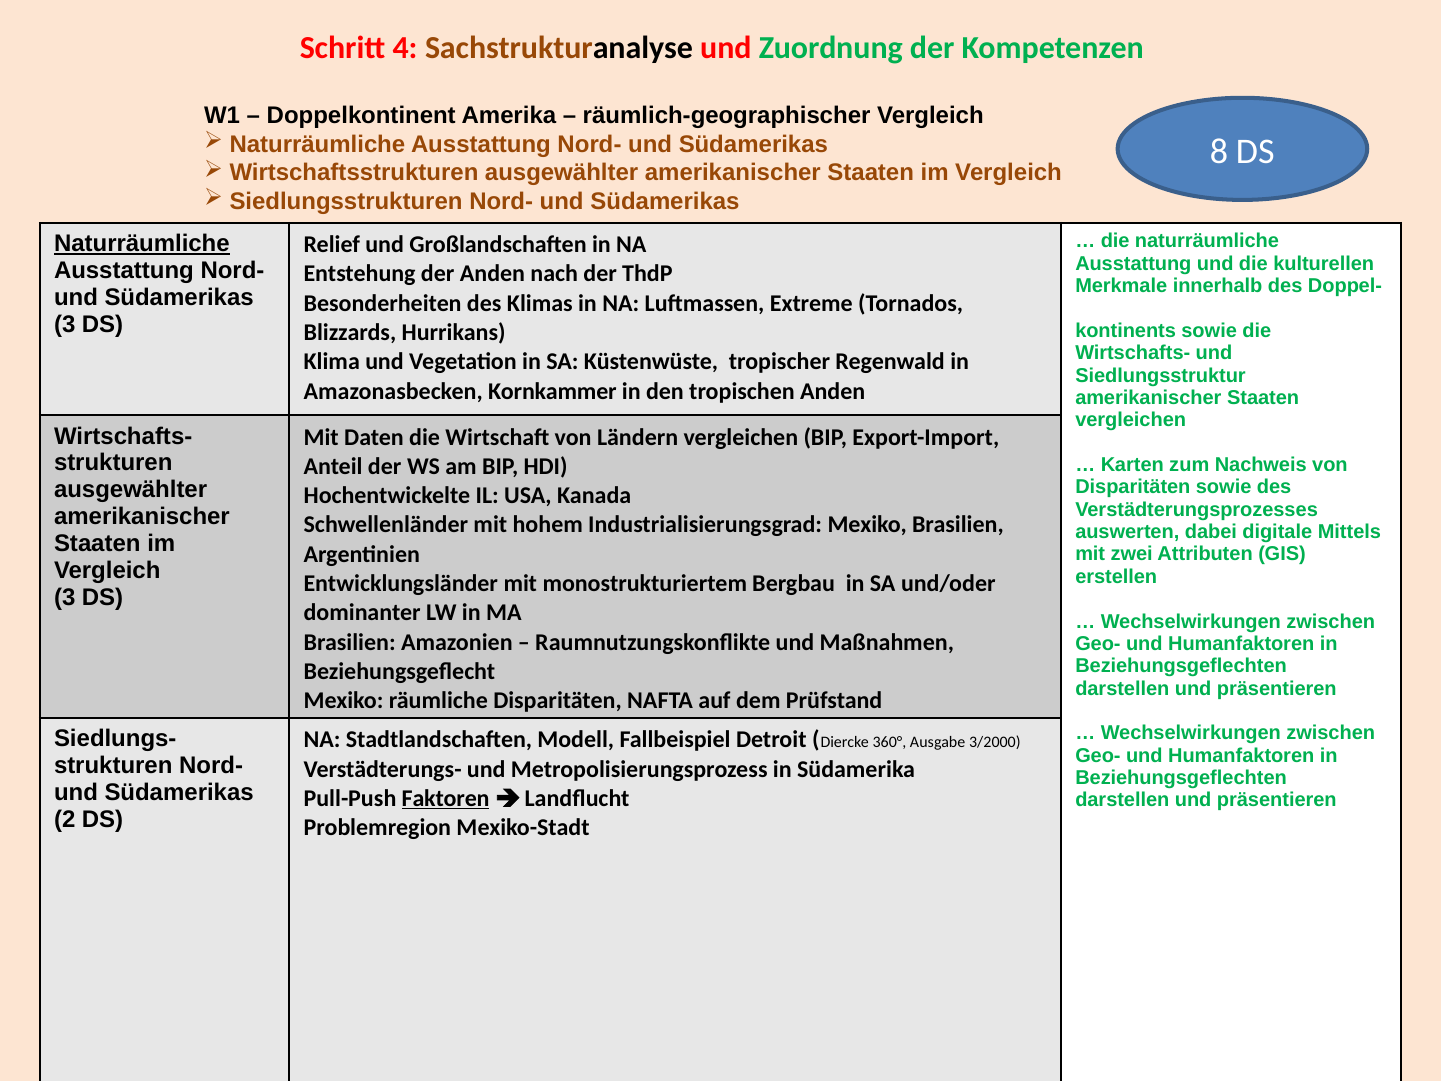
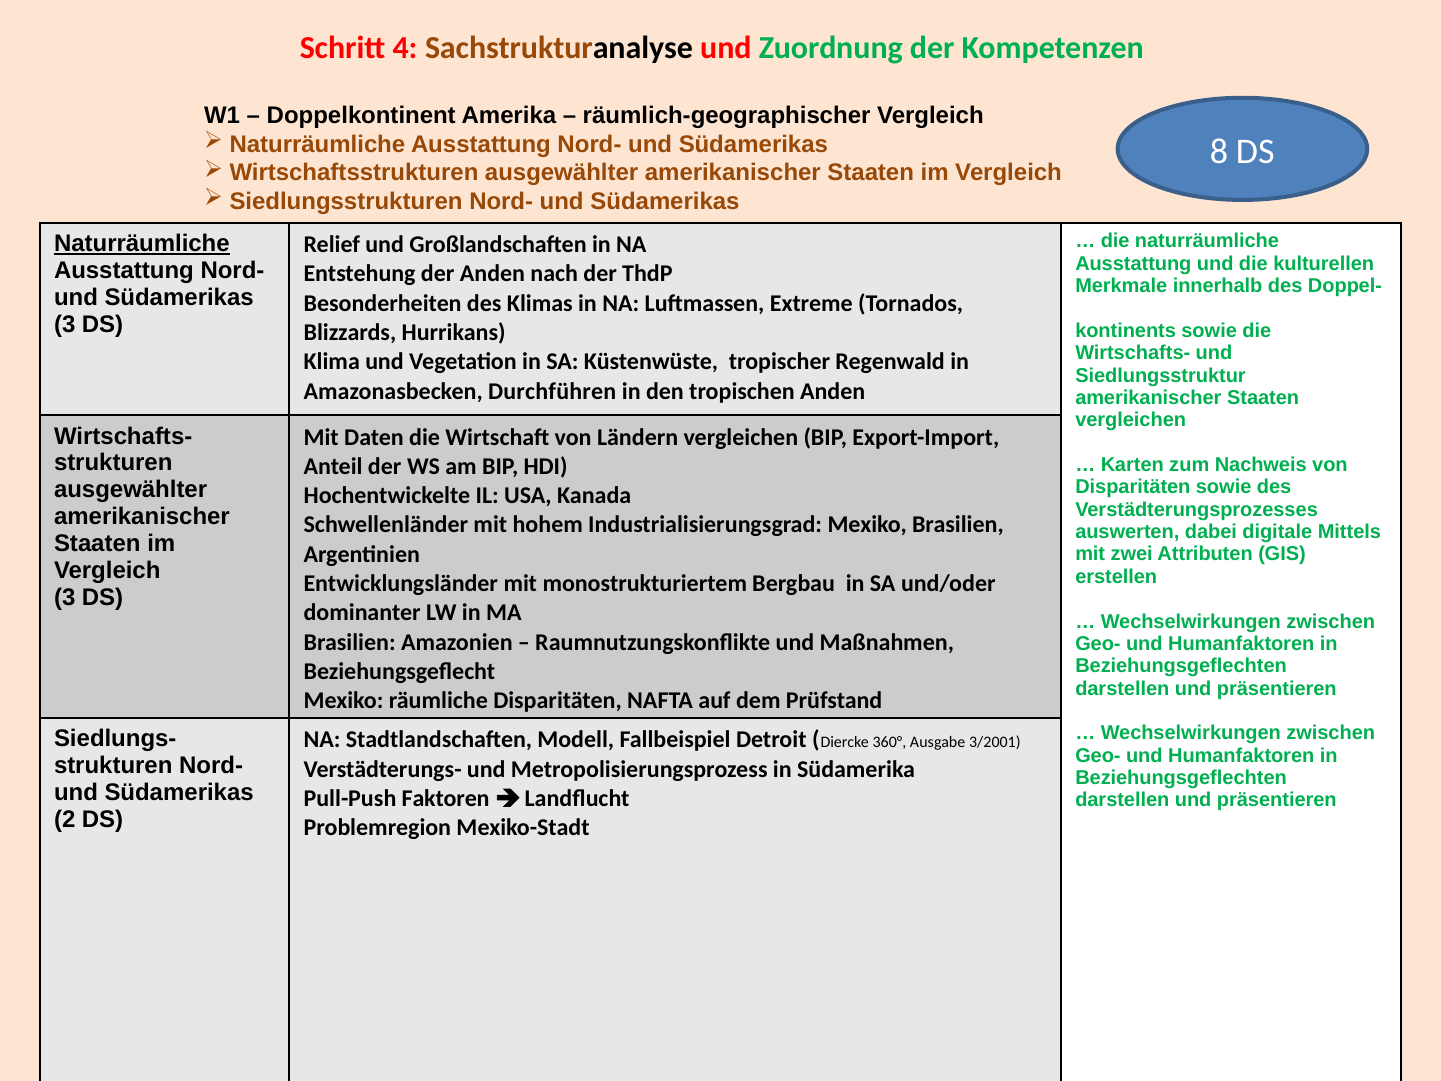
Kornkammer: Kornkammer -> Durchführen (552, 391)
3/2000: 3/2000 -> 3/2001 (995, 742)
Faktoren underline: present -> none (446, 798)
